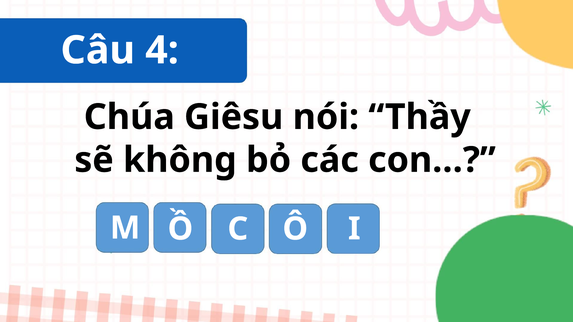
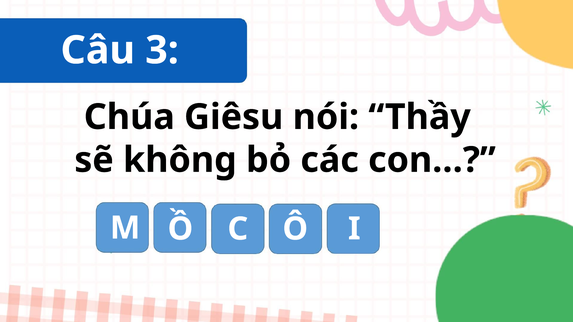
4: 4 -> 3 (162, 50)
